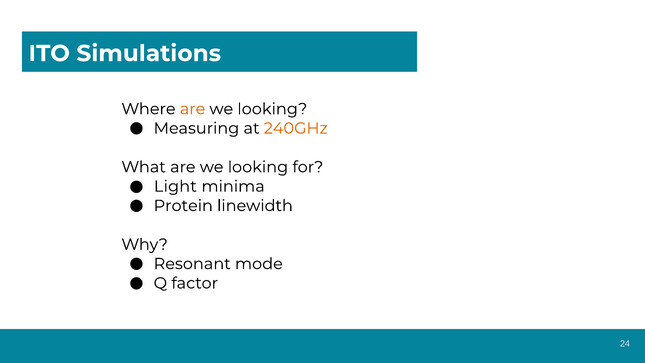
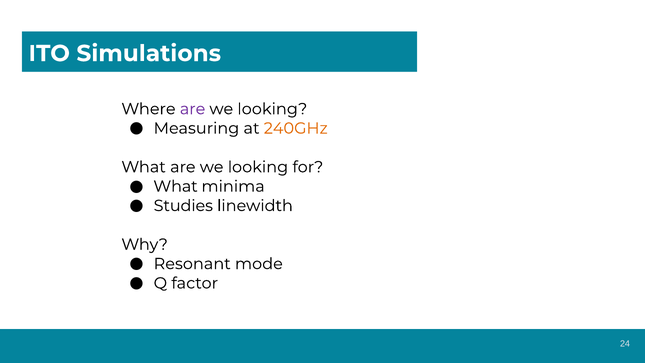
are colour: orange -> purple (193, 109)
Light: Light -> What (176, 186)
Protein: Protein -> Studies (183, 206)
